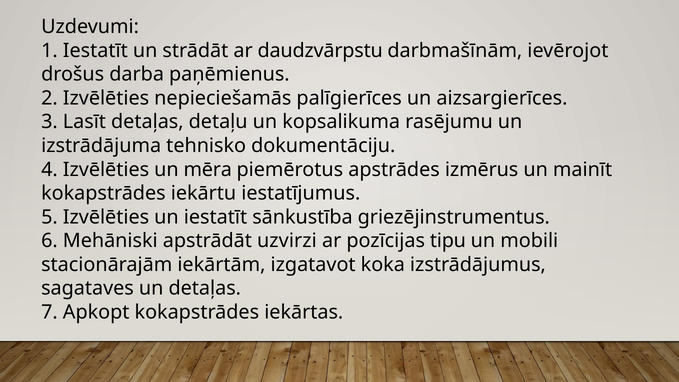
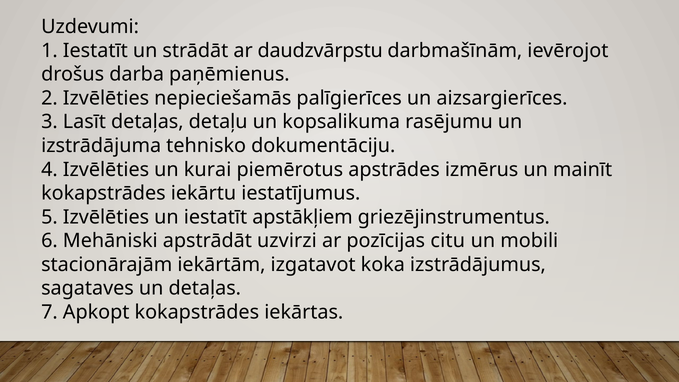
mēra: mēra -> kurai (208, 169)
sānkustība: sānkustība -> apstākļiem (303, 217)
tipu: tipu -> citu (448, 241)
